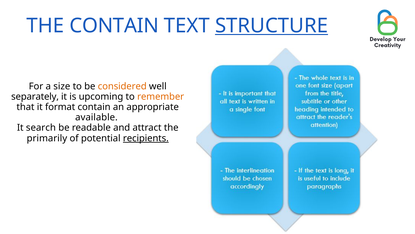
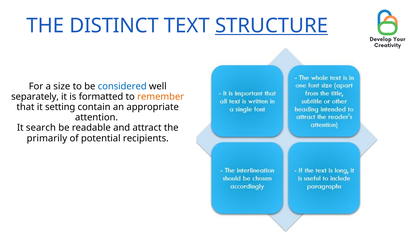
THE CONTAIN: CONTAIN -> DISTINCT (114, 26)
considered colour: orange -> blue (122, 86)
upcoming: upcoming -> formatted (101, 97)
format: format -> setting (60, 107)
available: available -> attention (97, 117)
recipients underline: present -> none (146, 138)
